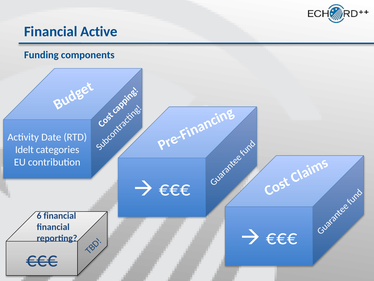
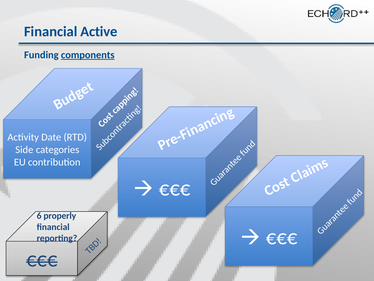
components underline: none -> present (88, 55)
Idelt: Idelt -> Side (24, 149)
6 financial: financial -> properly (60, 215)
